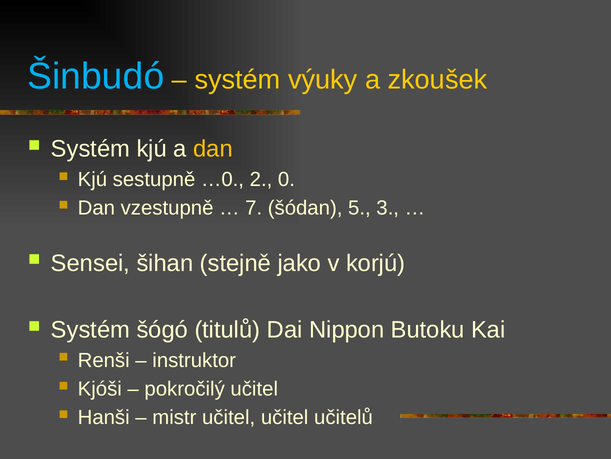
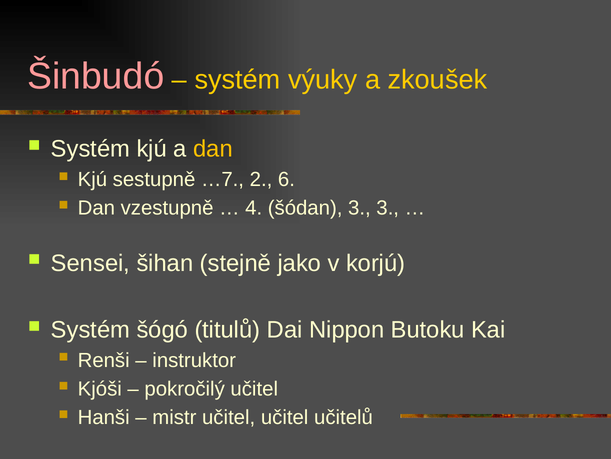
Šinbudó colour: light blue -> pink (96, 76)
…0: …0 -> …7 (223, 179)
0: 0 -> 6 (286, 179)
7: 7 -> 4 (254, 208)
šódan 5: 5 -> 3 (359, 208)
